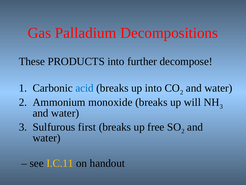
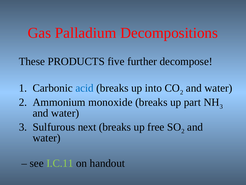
PRODUCTS into: into -> five (116, 61)
will: will -> part (192, 102)
first: first -> next (87, 127)
I.C.11 colour: yellow -> light green (60, 163)
